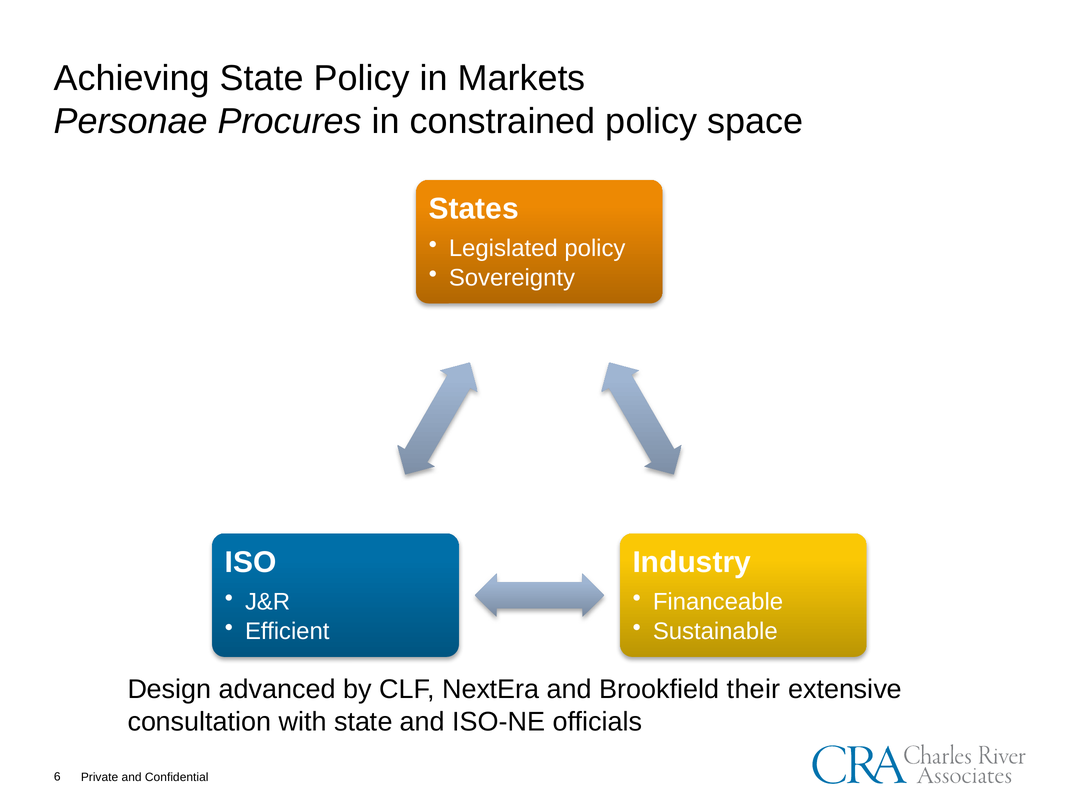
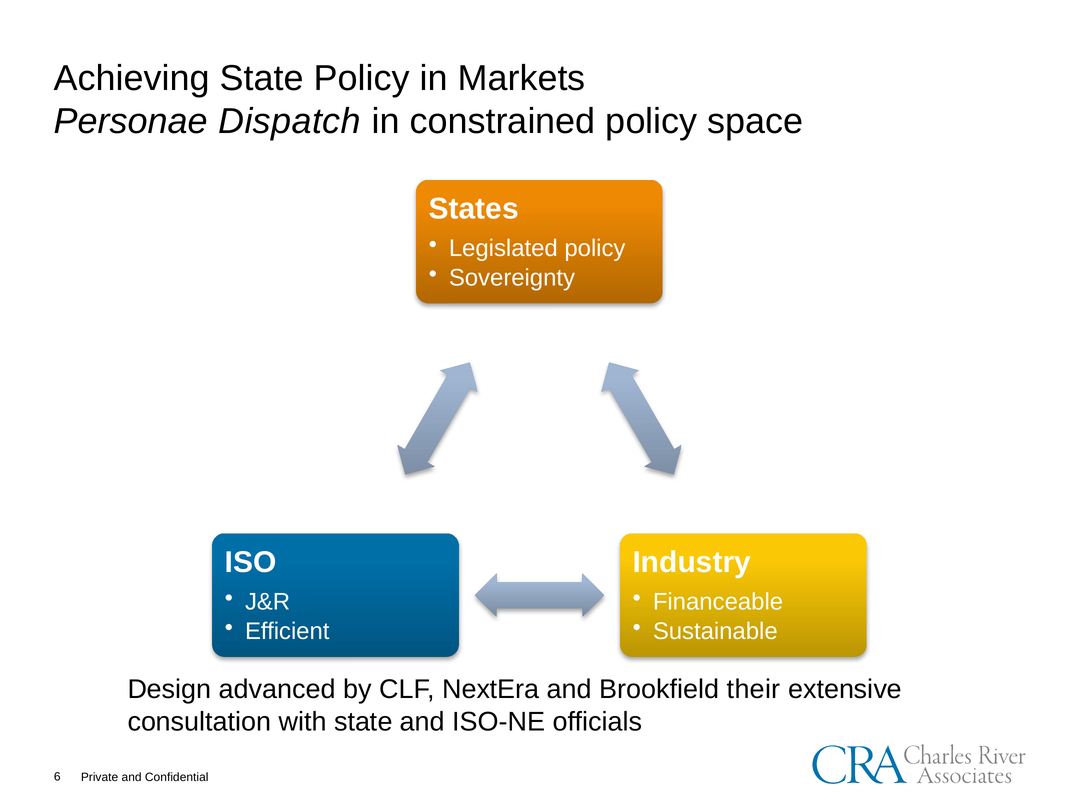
Procures: Procures -> Dispatch (289, 121)
